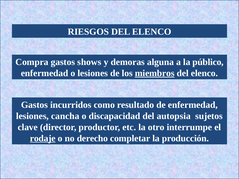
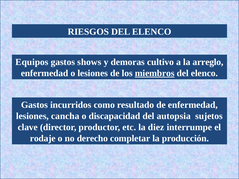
Compra: Compra -> Equipos (32, 62)
alguna: alguna -> cultivo (160, 62)
público: público -> arreglo (208, 62)
otro: otro -> diez (156, 127)
rodaje underline: present -> none (43, 138)
